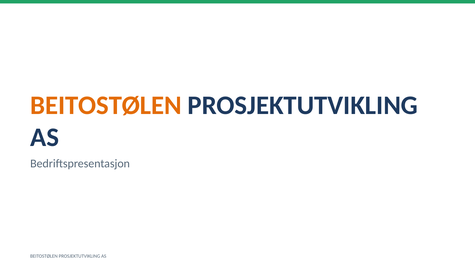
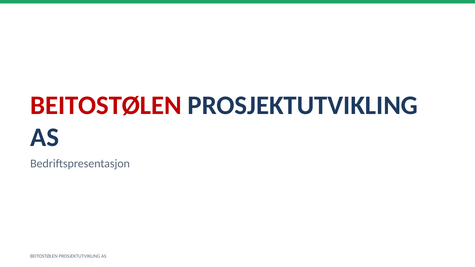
BEITOSTØLEN colour: orange -> red (106, 105)
